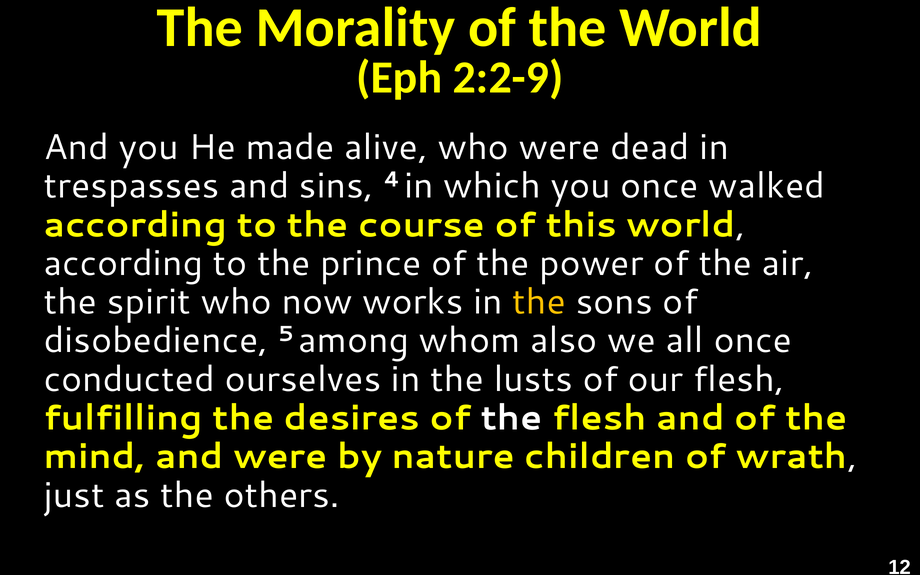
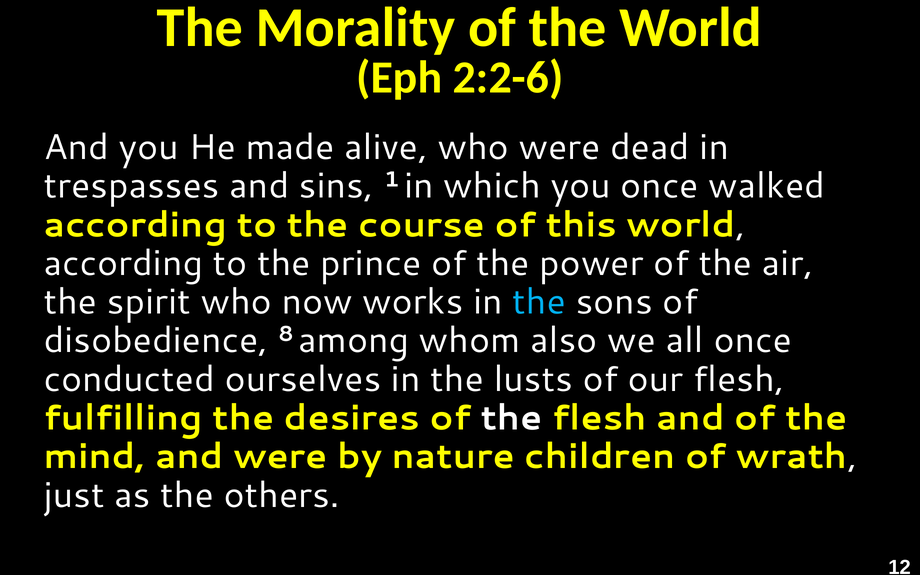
2:2-9: 2:2-9 -> 2:2-6 (508, 77)
4: 4 -> 1 (392, 180)
the colour: yellow -> light blue (539, 302)
5: 5 -> 8 (286, 334)
